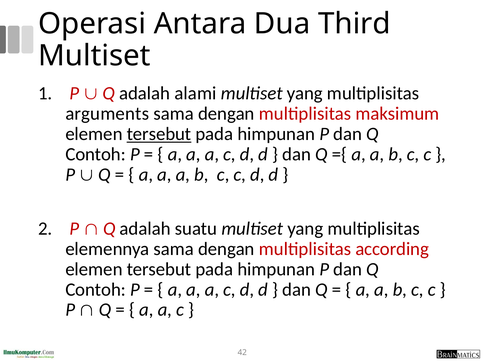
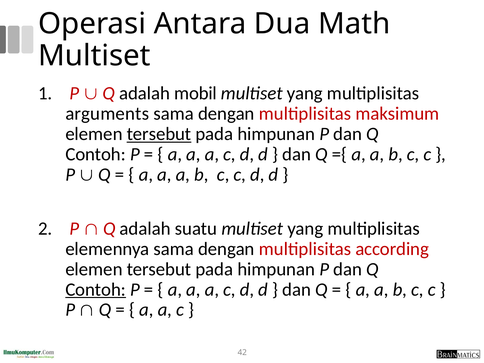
Third: Third -> Math (354, 24)
alami: alami -> mobil (196, 93)
Contoh underline: none -> present (96, 289)
